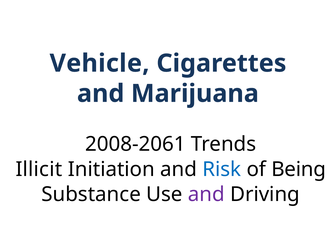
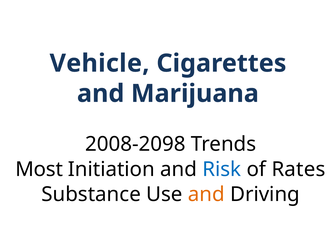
2008-2061: 2008-2061 -> 2008-2098 (135, 144)
Illicit: Illicit -> Most (39, 169)
Being: Being -> Rates (298, 169)
and colour: purple -> orange (206, 194)
